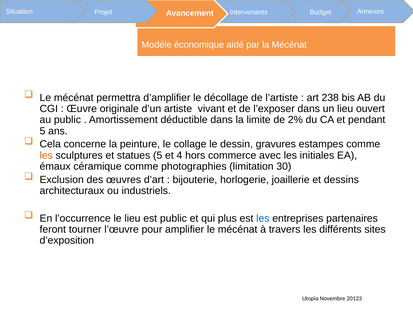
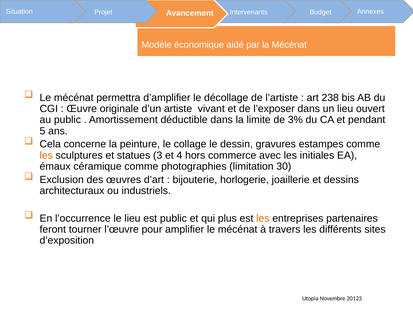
2%: 2% -> 3% (295, 120)
statues 5: 5 -> 3 (158, 156)
les colour: blue -> orange (263, 219)
